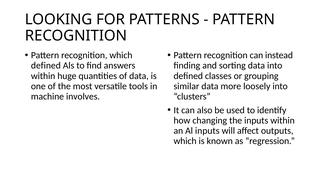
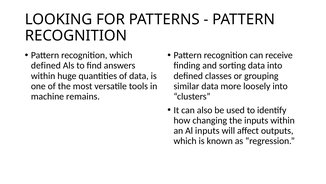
instead: instead -> receive (279, 55)
involves: involves -> remains (83, 96)
